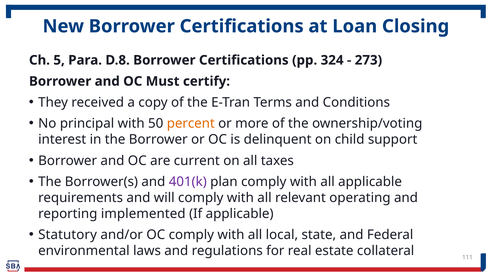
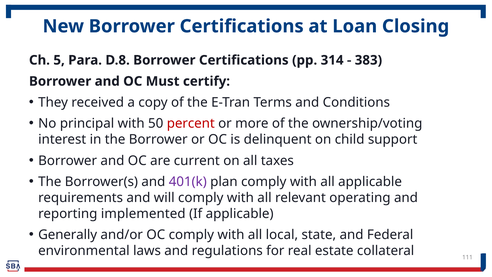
324: 324 -> 314 (332, 60)
273: 273 -> 383 (368, 60)
percent colour: orange -> red (191, 123)
Statutory: Statutory -> Generally (68, 235)
